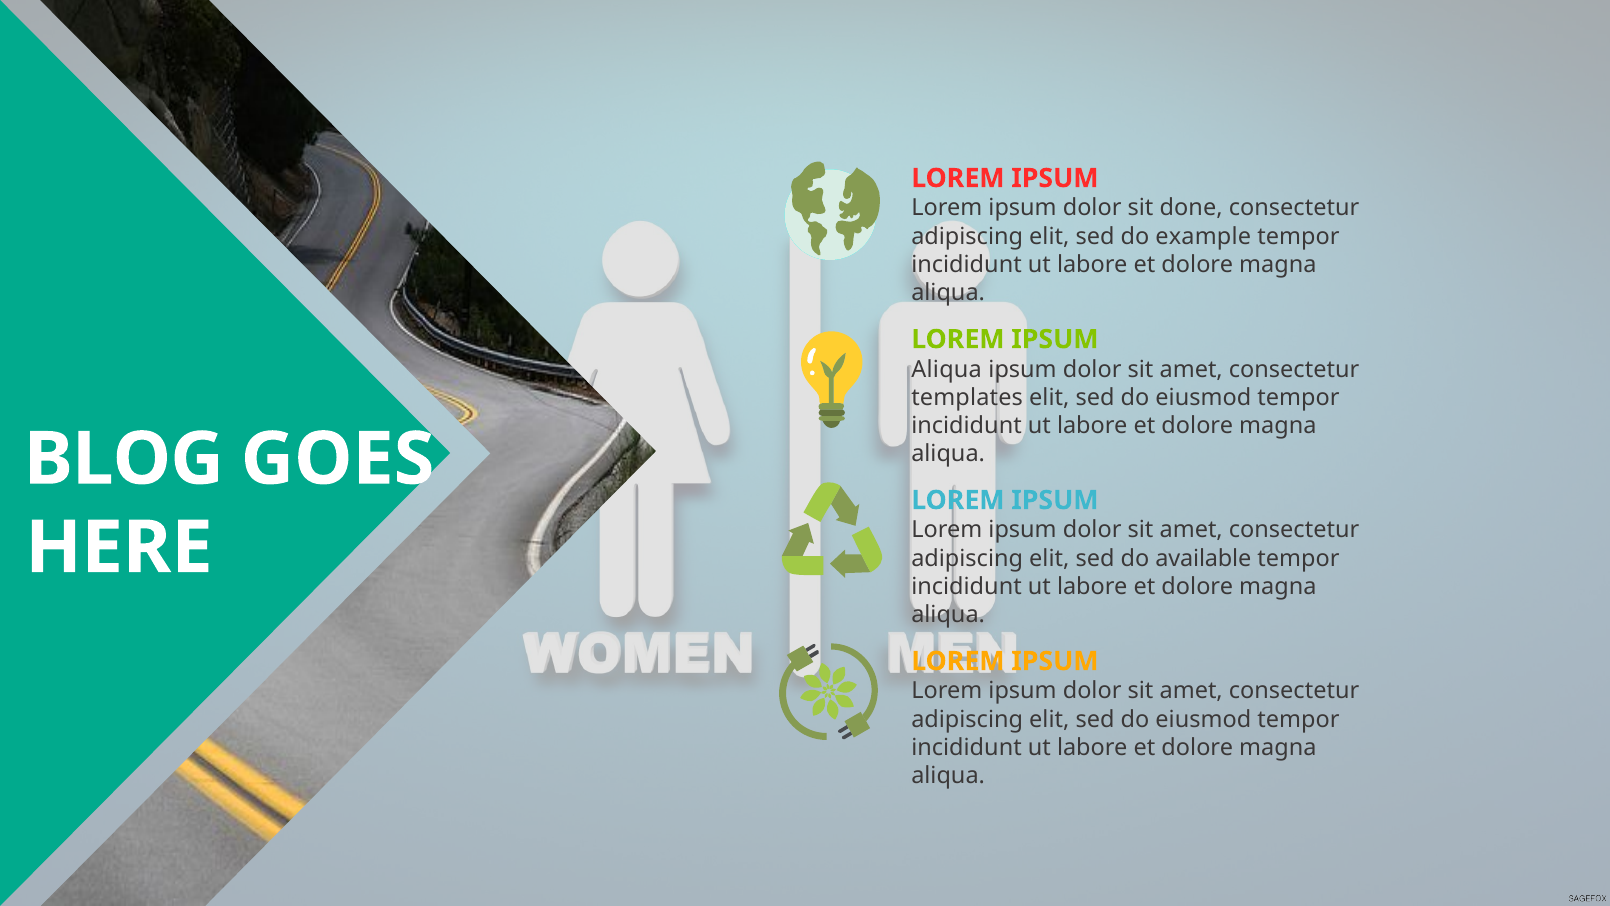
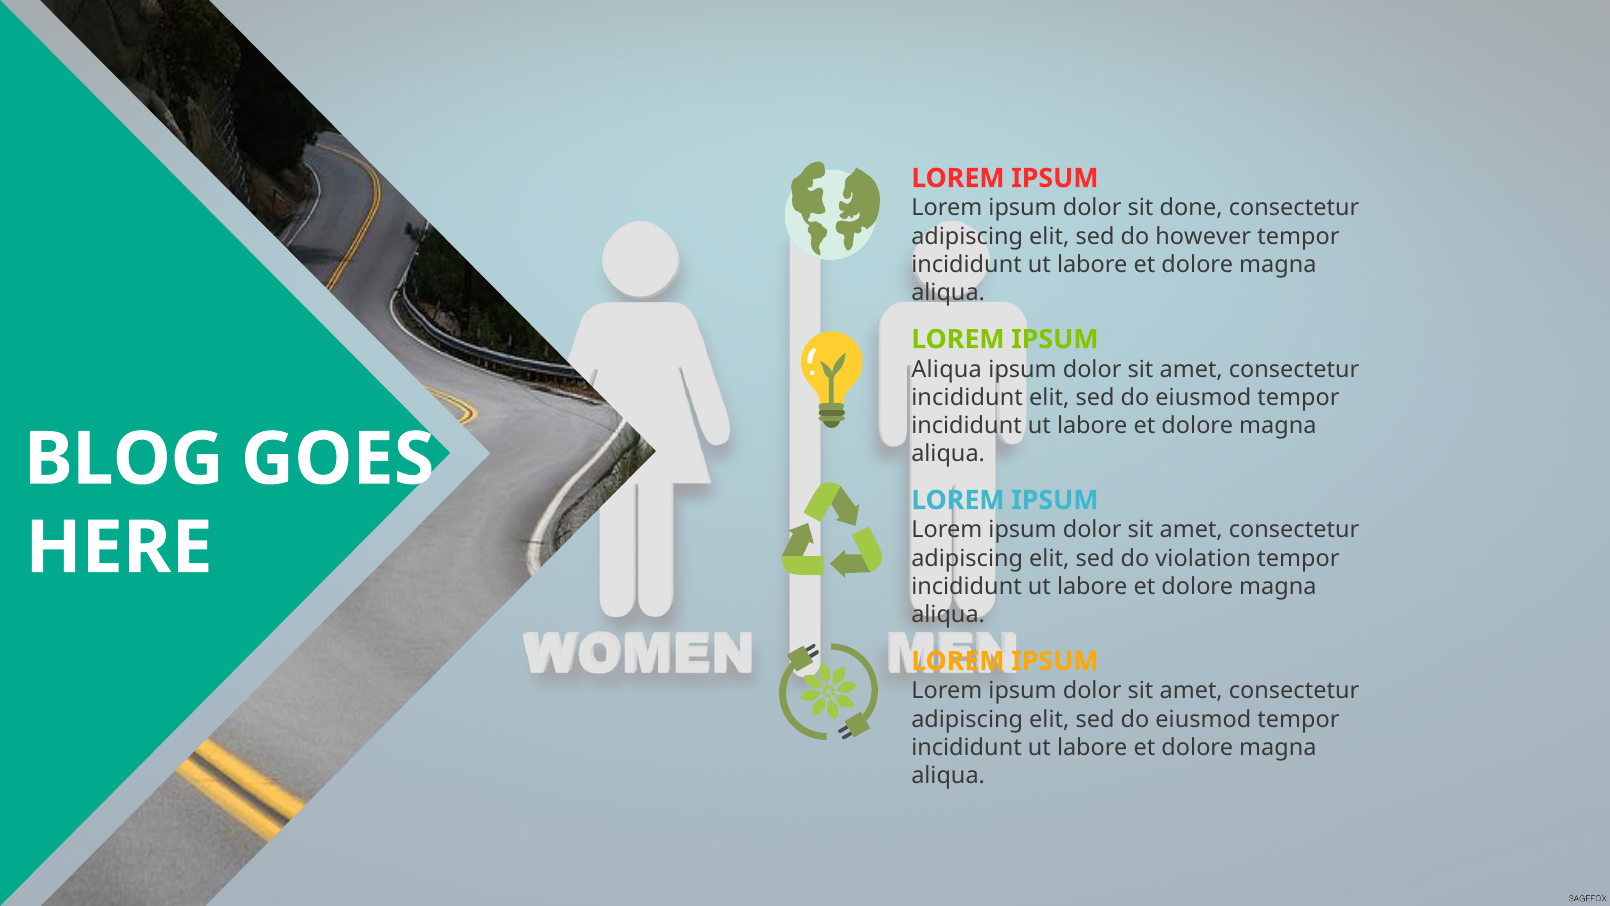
example: example -> however (1203, 236)
templates: templates -> incididunt (967, 397)
available: available -> violation (1203, 558)
